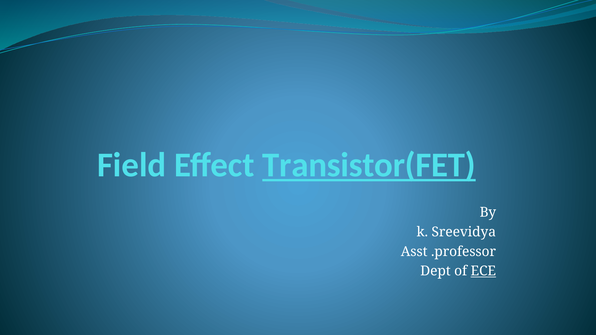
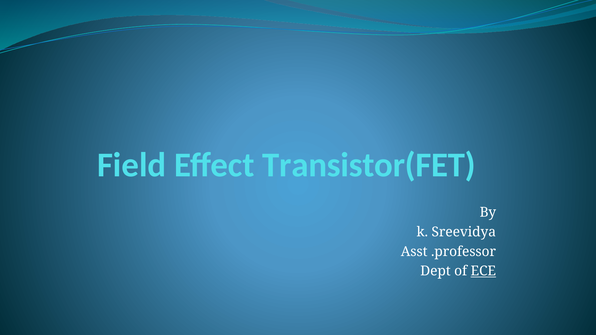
Transistor(FET underline: present -> none (369, 165)
